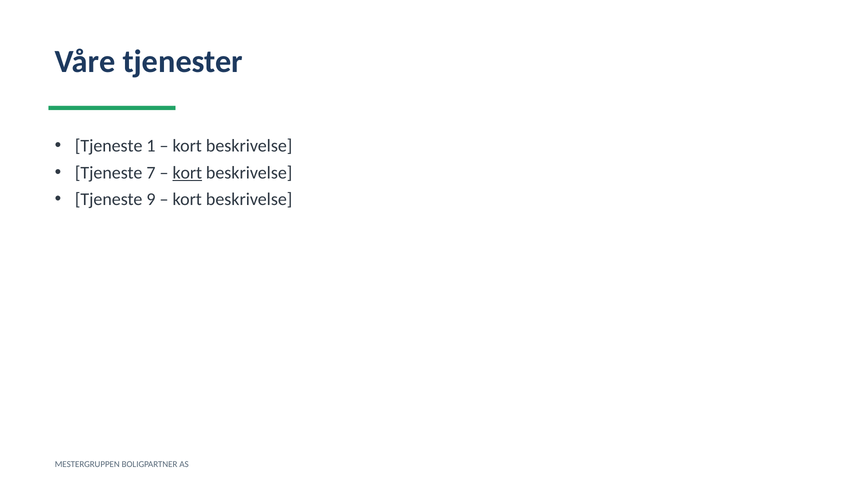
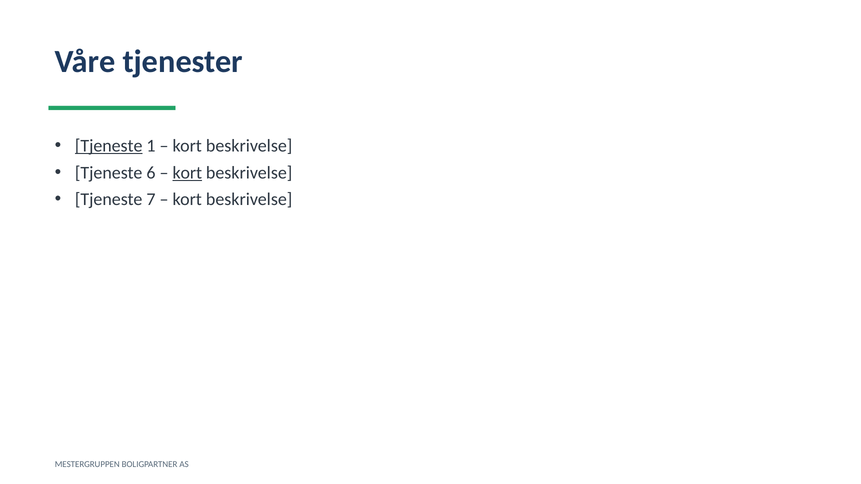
Tjeneste underline: none -> present (109, 146)
7: 7 -> 6 (151, 173)
9: 9 -> 7 (151, 200)
